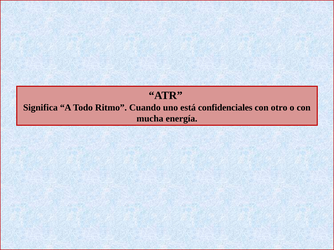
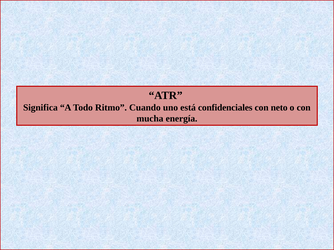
otro: otro -> neto (279, 108)
